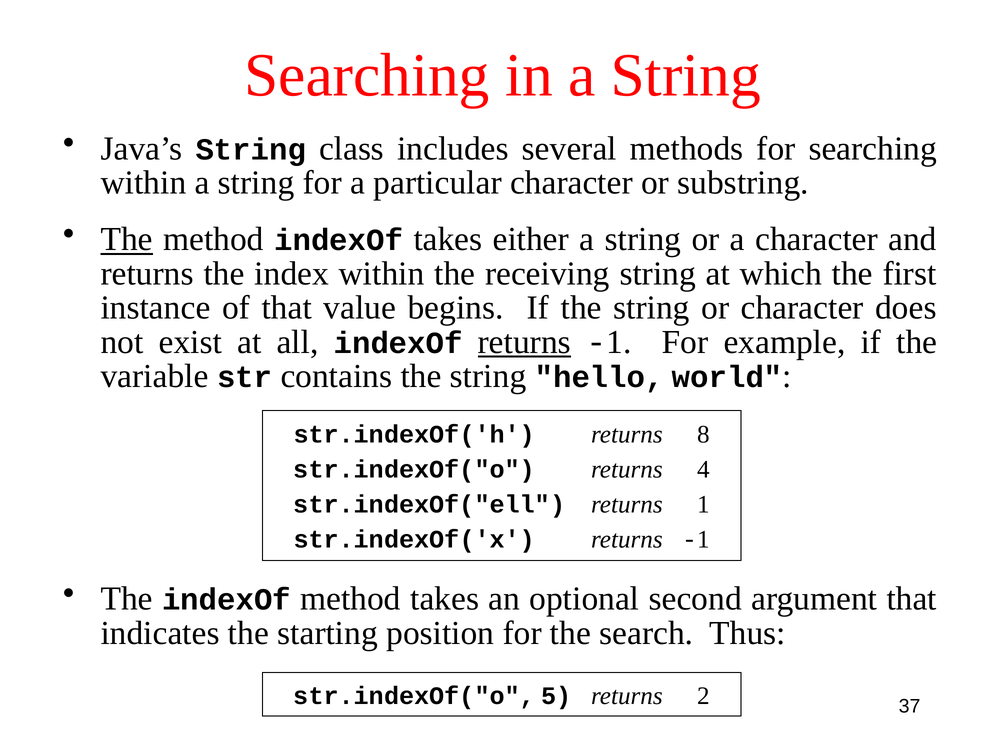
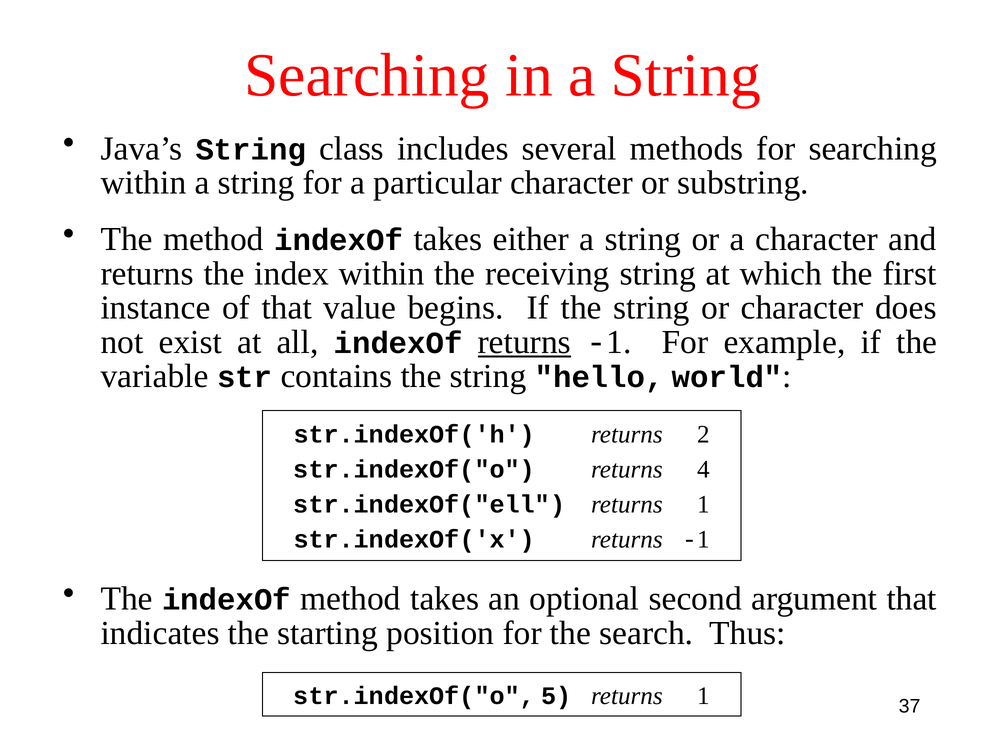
The underline: present -> none (127, 239)
8: 8 -> 2 (703, 434)
5 returns 2: 2 -> 1 (703, 695)
